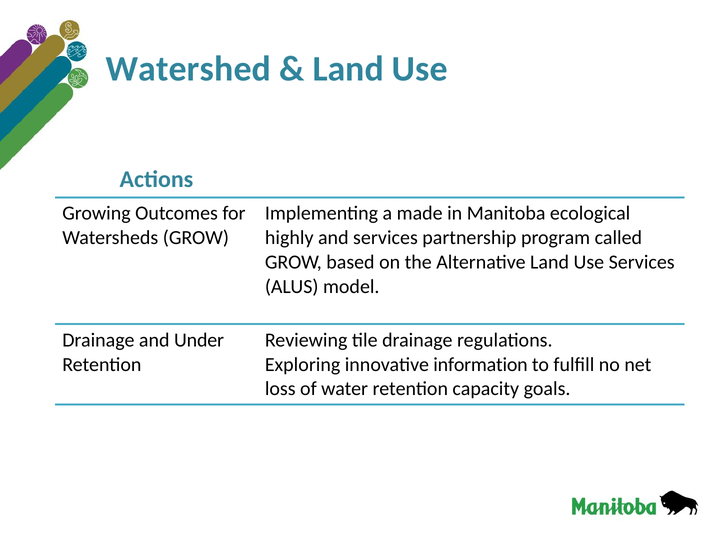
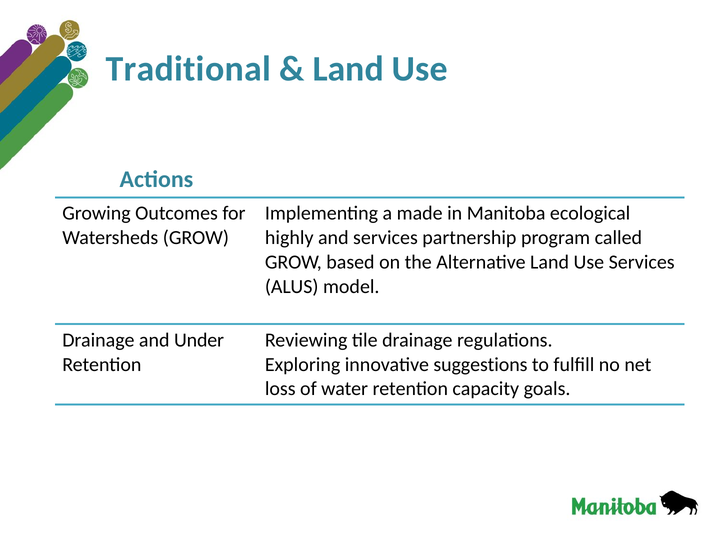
Watershed: Watershed -> Traditional (188, 69)
information: information -> suggestions (480, 365)
